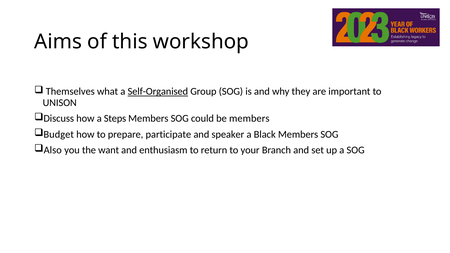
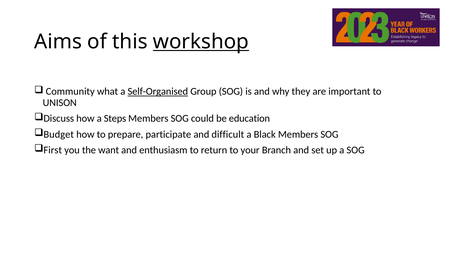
workshop underline: none -> present (201, 42)
Themselves: Themselves -> Community (70, 92)
be members: members -> education (249, 119)
speaker: speaker -> difficult (228, 134)
Also: Also -> First (53, 150)
